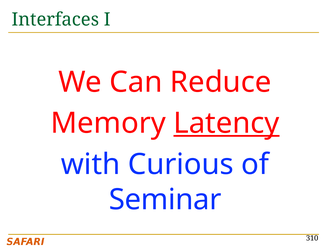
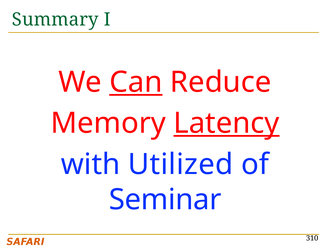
Interfaces: Interfaces -> Summary (55, 19)
Can underline: none -> present (136, 82)
Curious: Curious -> Utilized (181, 164)
